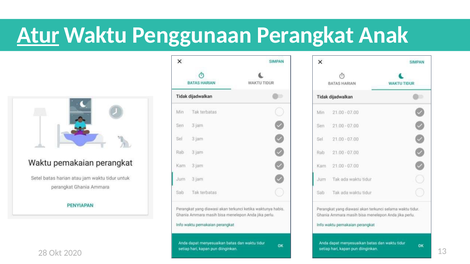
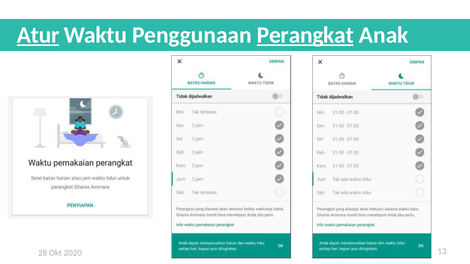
Perangkat underline: none -> present (305, 35)
